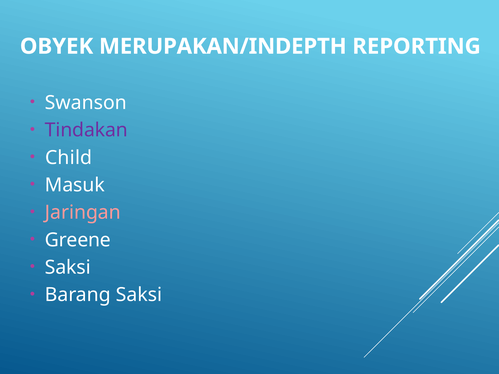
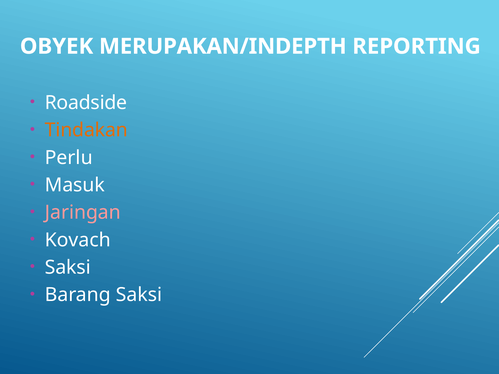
Swanson: Swanson -> Roadside (86, 103)
Tindakan colour: purple -> orange (86, 130)
Child: Child -> Perlu (69, 158)
Greene: Greene -> Kovach (78, 240)
